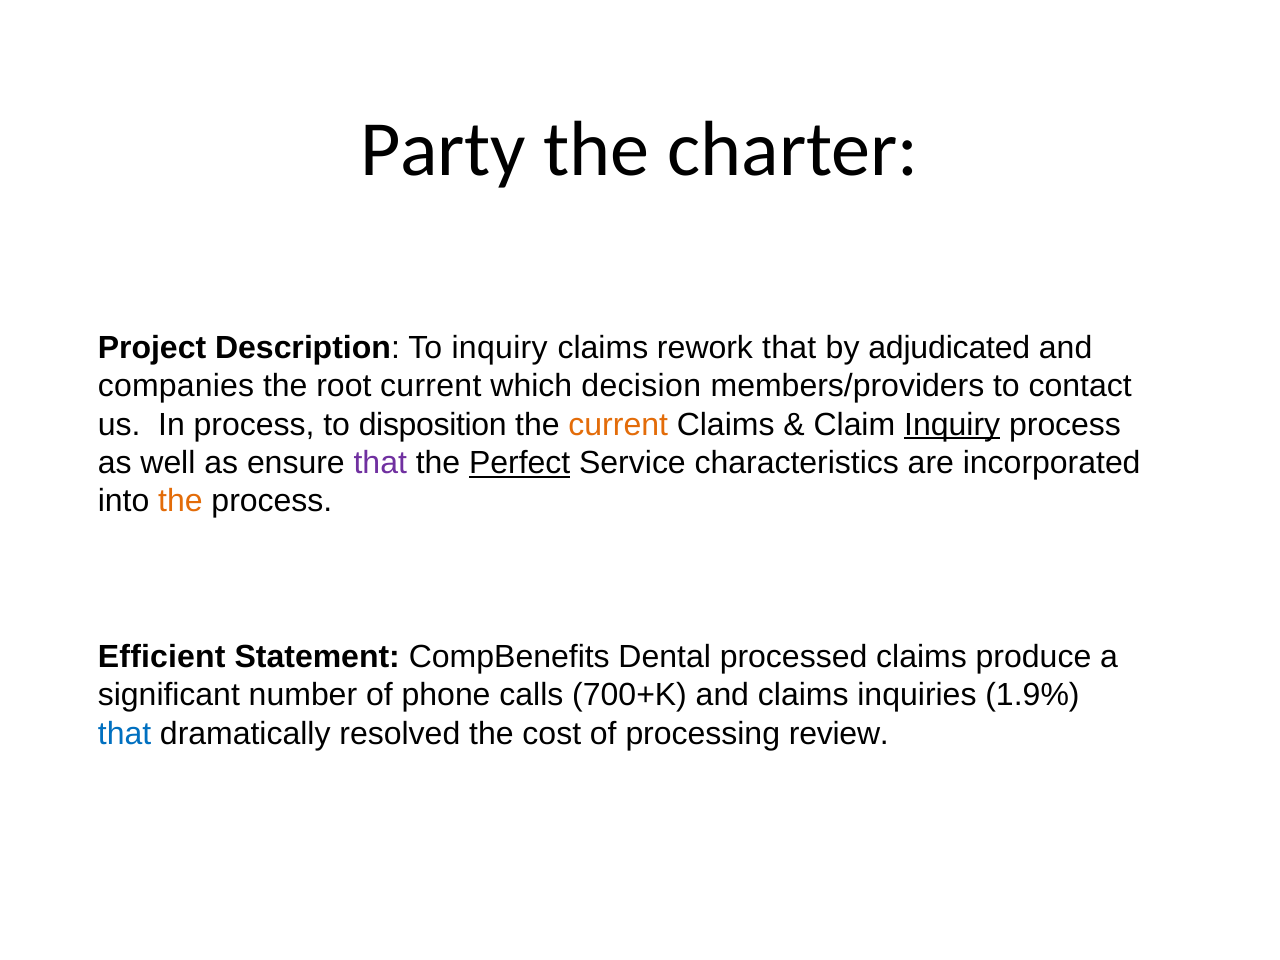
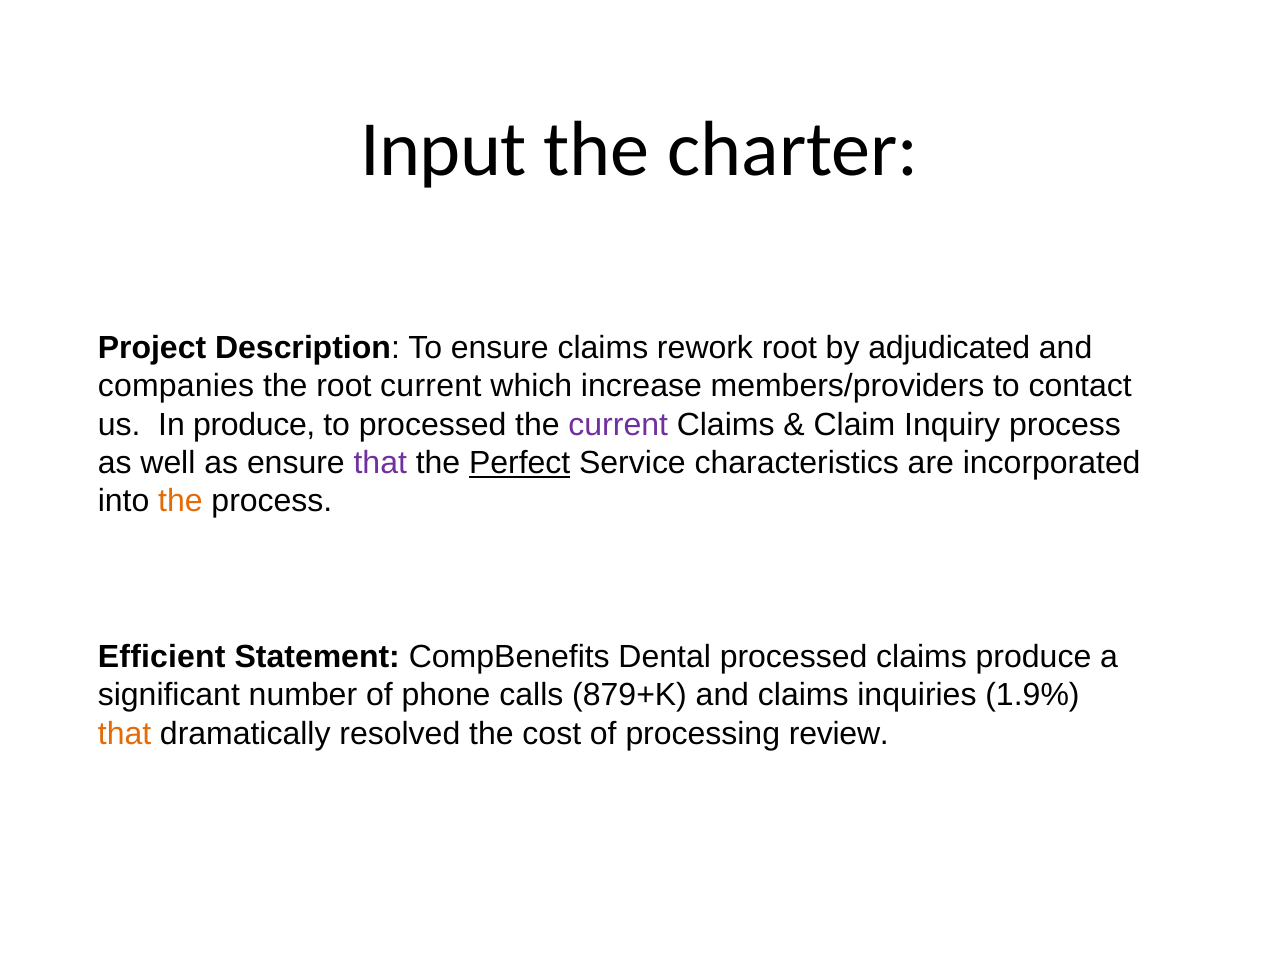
Party: Party -> Input (444, 149)
To inquiry: inquiry -> ensure (500, 348)
rework that: that -> root (789, 348)
decision: decision -> increase (641, 386)
In process: process -> produce (254, 424)
to disposition: disposition -> processed (433, 424)
current colour: orange -> purple (618, 424)
Inquiry underline: present -> none (952, 424)
700+K: 700+K -> 879+K (630, 695)
that colour: blue -> orange (125, 734)
